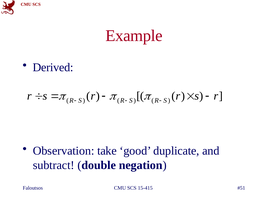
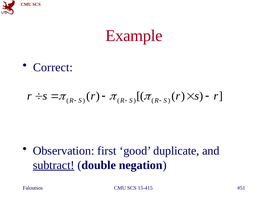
Derived: Derived -> Correct (53, 67)
take: take -> first (107, 151)
subtract underline: none -> present (54, 165)
